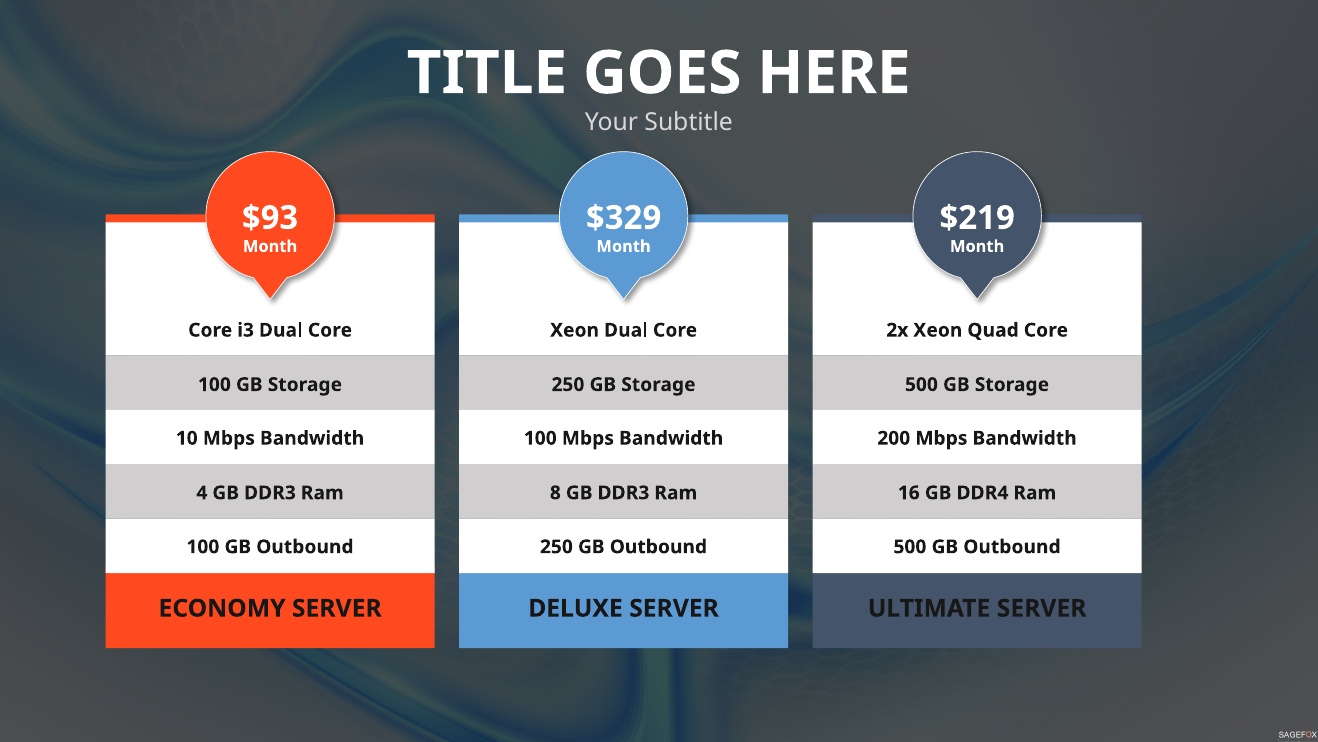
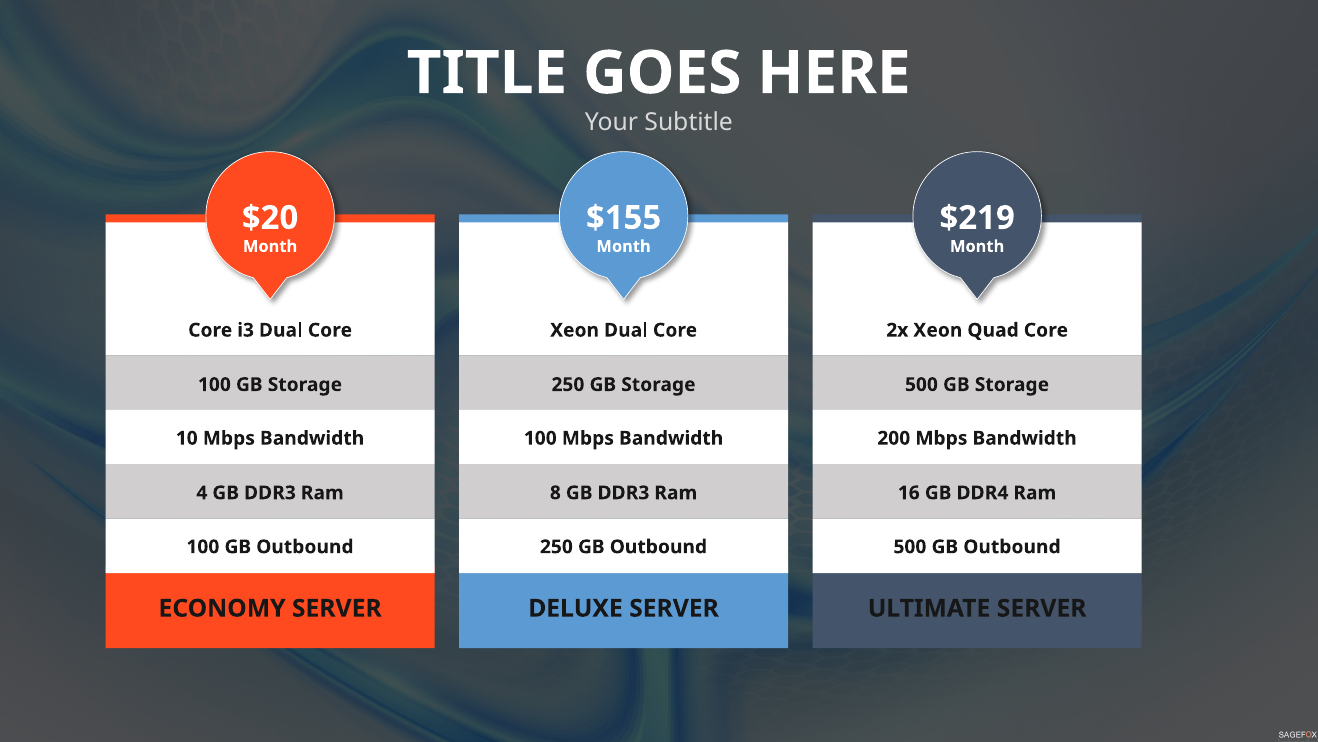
$93: $93 -> $20 (270, 218)
$329: $329 -> $155 (624, 218)
